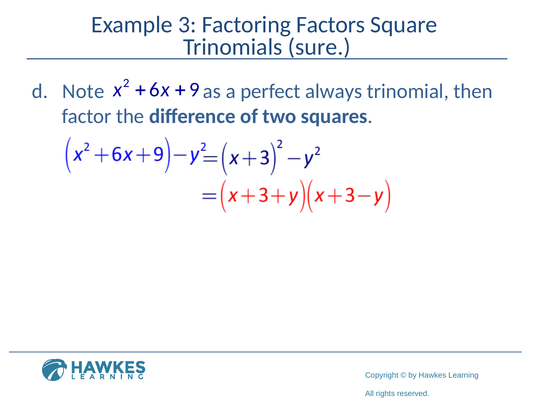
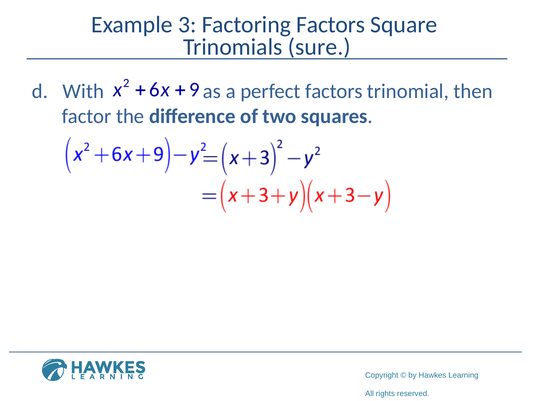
Note: Note -> With (83, 91)
perfect always: always -> factors (334, 91)
